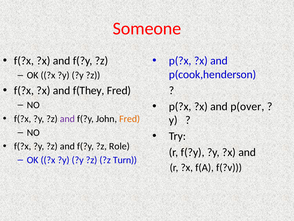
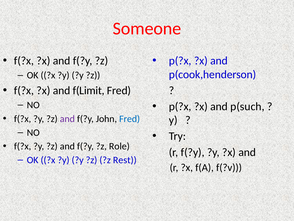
f(They: f(They -> f(Limit (89, 90)
p(over: p(over -> p(such (247, 106)
Fred colour: orange -> blue (130, 119)
Turn: Turn -> Rest (125, 160)
